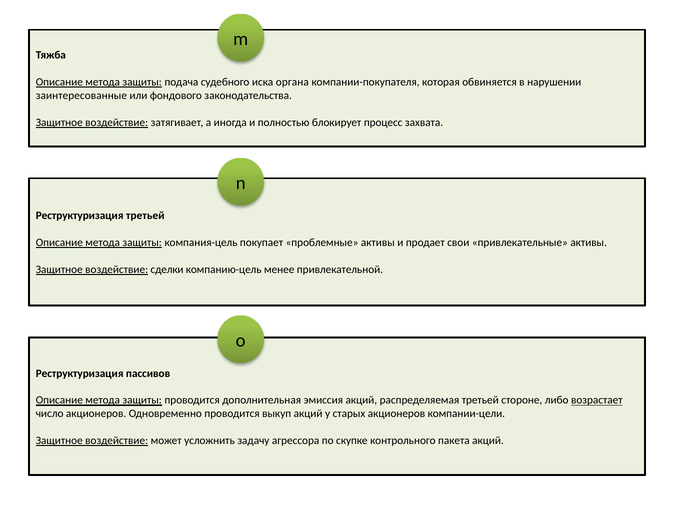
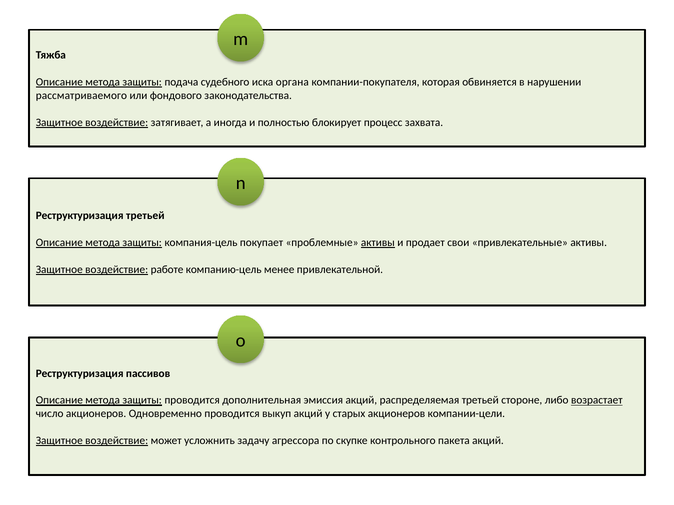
заинтересованные: заинтересованные -> рассматриваемого (81, 96)
активы underline: none -> present (378, 243)
сделки: сделки -> работе (167, 270)
